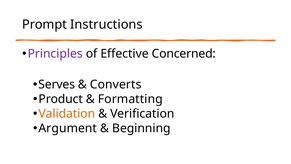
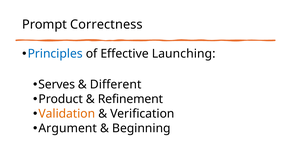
Instructions: Instructions -> Correctness (106, 24)
Principles colour: purple -> blue (55, 54)
Concerned: Concerned -> Launching (184, 54)
Converts: Converts -> Different (116, 84)
Formatting: Formatting -> Refinement (130, 99)
